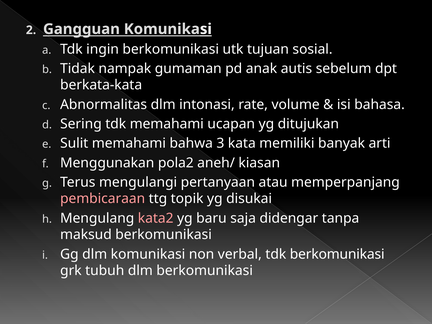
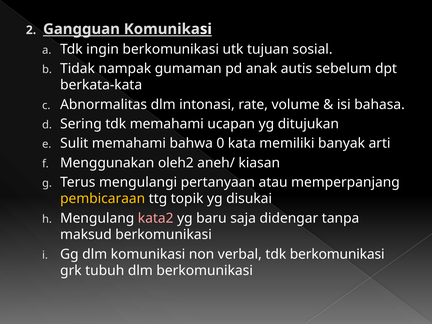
3: 3 -> 0 (220, 143)
pola2: pola2 -> oleh2 (176, 163)
pembicaraan colour: pink -> yellow (103, 199)
